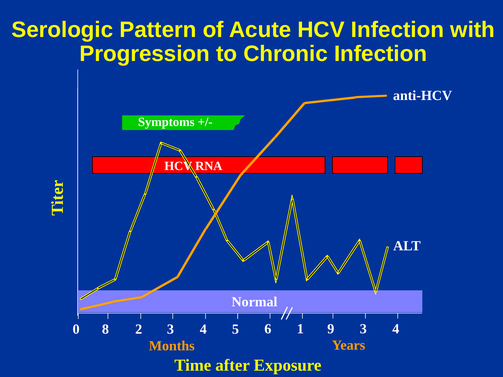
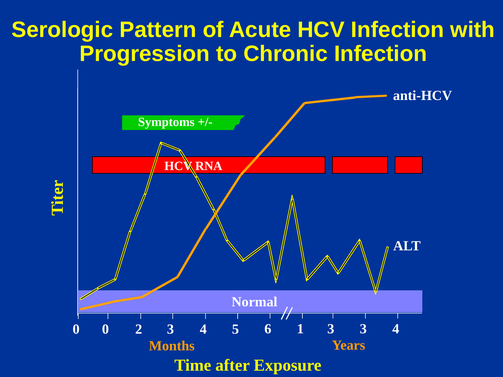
0 8: 8 -> 0 (105, 329)
1 9: 9 -> 3 (331, 329)
